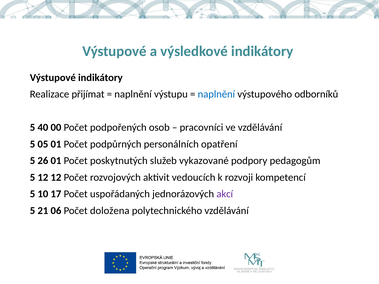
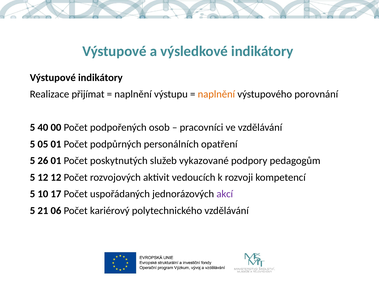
naplnění colour: blue -> orange (216, 94)
odborníků: odborníků -> porovnání (316, 94)
doložena: doložena -> kariérový (110, 211)
